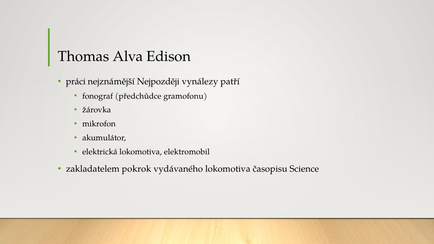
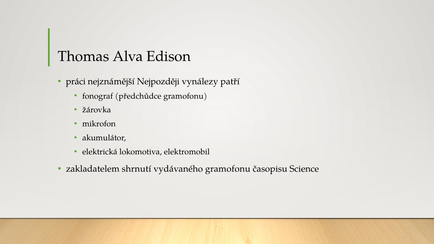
pokrok: pokrok -> shrnutí (136, 169)
vydávaného lokomotiva: lokomotiva -> gramofonu (228, 169)
